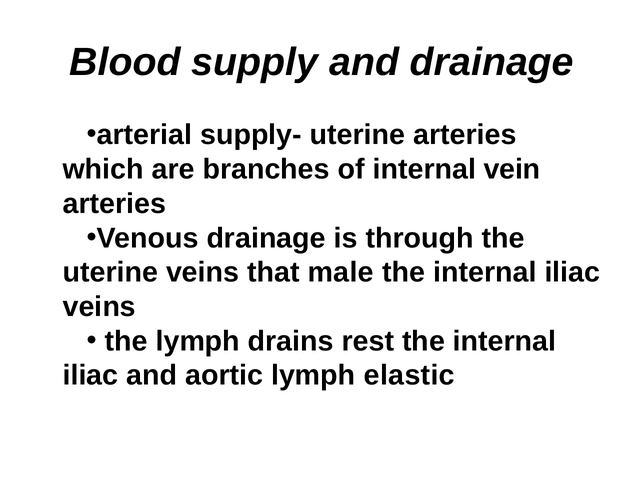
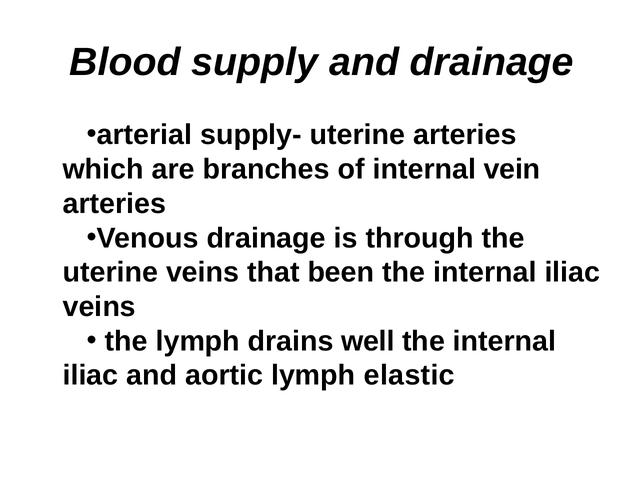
male: male -> been (341, 272)
rest: rest -> well (368, 341)
